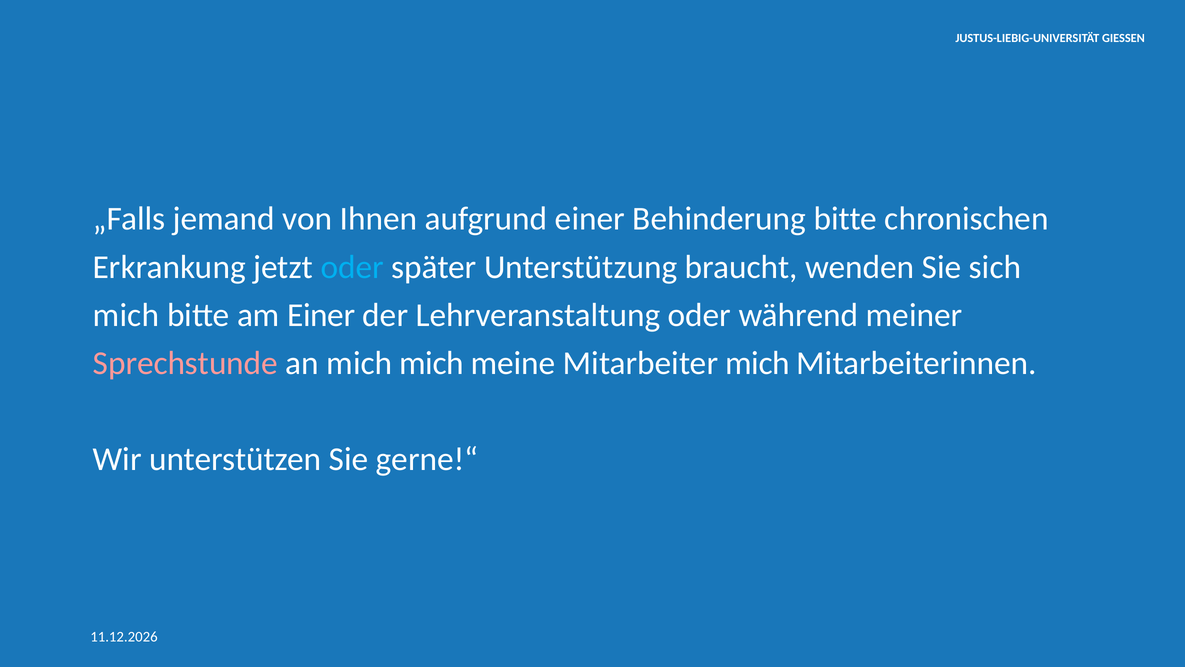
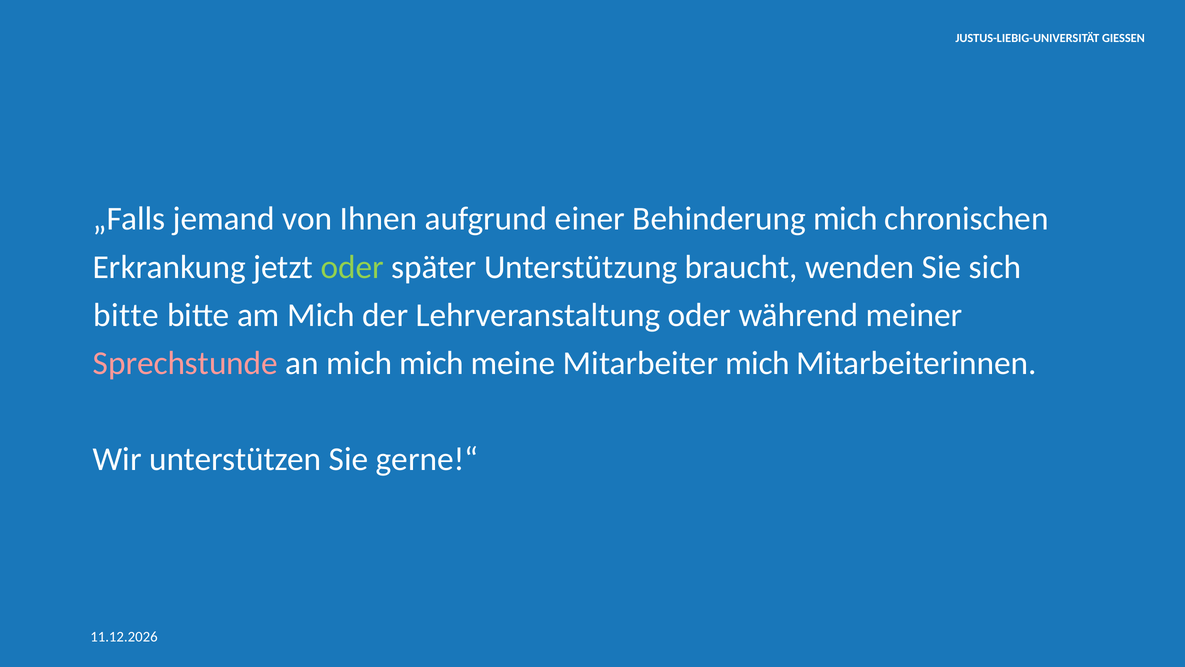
Behinderung bitte: bitte -> mich (845, 219)
oder colour: light blue -> light green (352, 267)
mich: mich -> bitte (126, 315)
am Einer: Einer -> Mich (321, 315)
